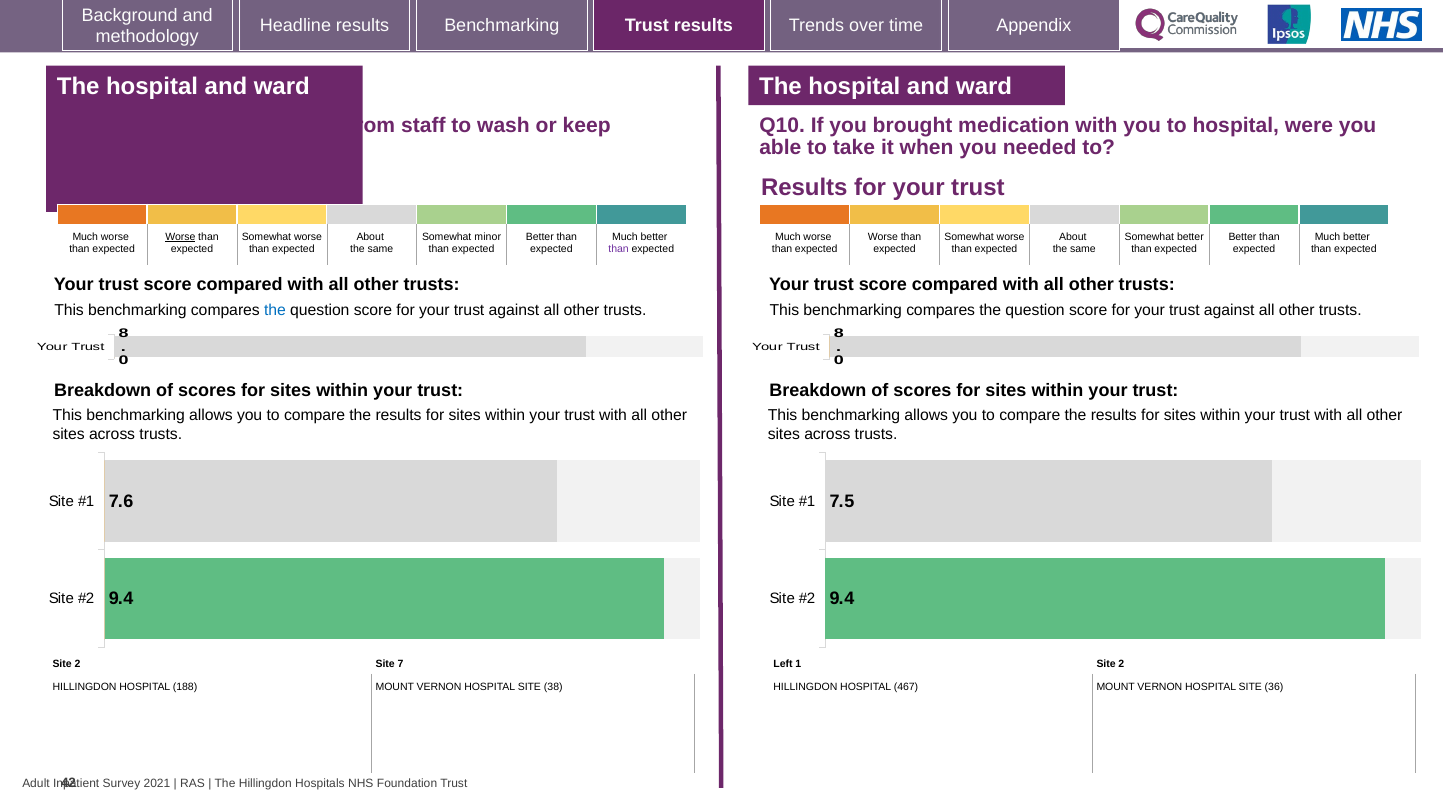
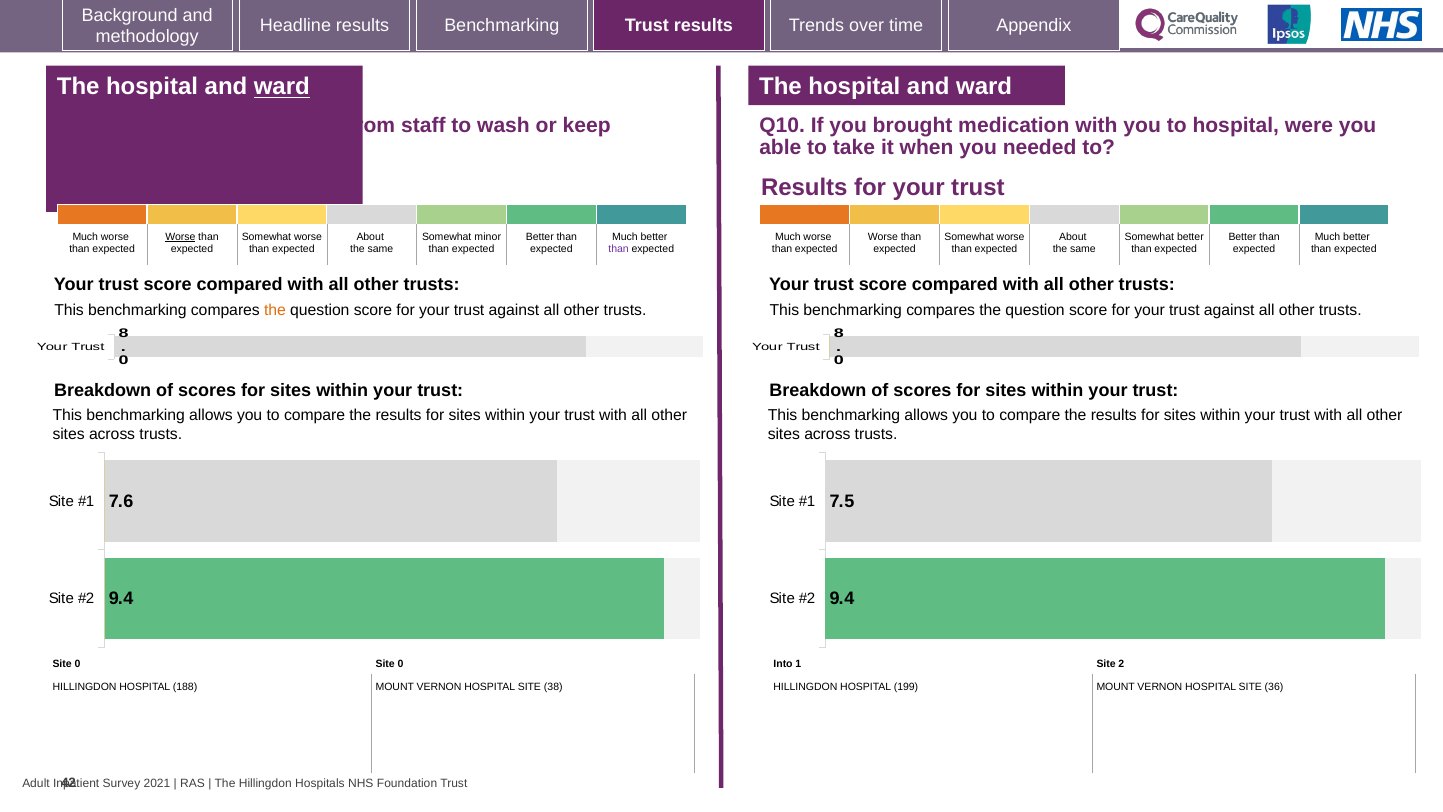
ward underline: none -> present (282, 87)
the colour: blue -> orange (275, 310)
2: 2 -> 0 (78, 664)
7: 7 -> 0 (401, 664)
Left: Left -> Into (783, 664)
467: 467 -> 199 (906, 687)
